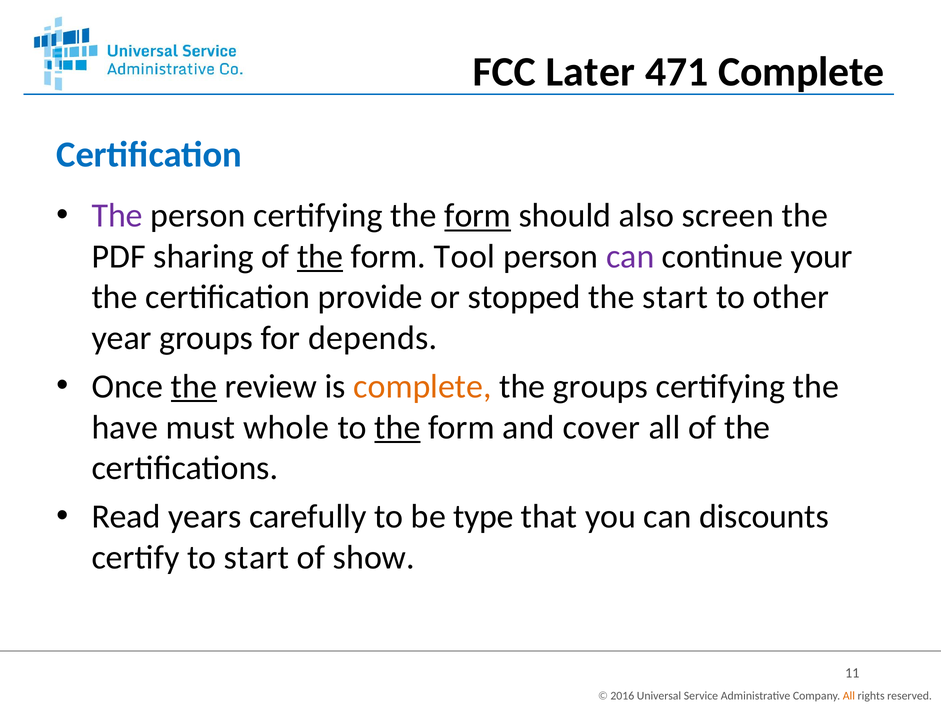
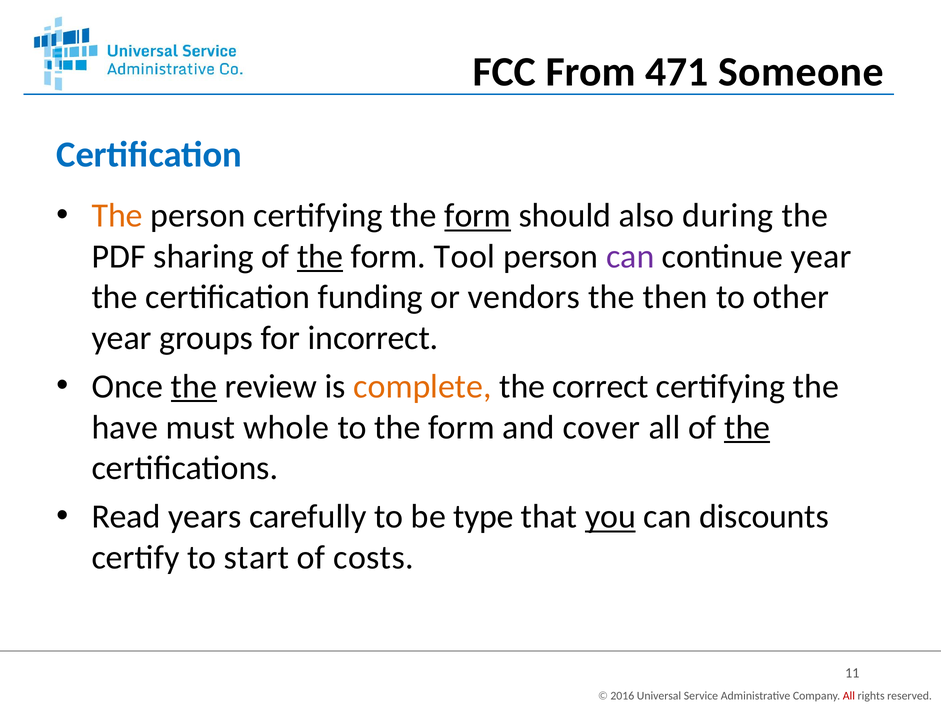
Later: Later -> From (591, 72)
471 Complete: Complete -> Someone (801, 72)
The colour: purple -> orange (117, 216)
screen: screen -> during (728, 216)
continue your: your -> year (821, 256)
provide: provide -> funding (370, 297)
stopped: stopped -> vendors (524, 297)
the start: start -> then (675, 297)
depends: depends -> incorrect (373, 338)
the groups: groups -> correct (601, 386)
the underline: present -> none (397, 427)
the underline: none -> present (747, 427)
you underline: none -> present (610, 517)
show: show -> costs (374, 557)
All colour: orange -> red (849, 696)
